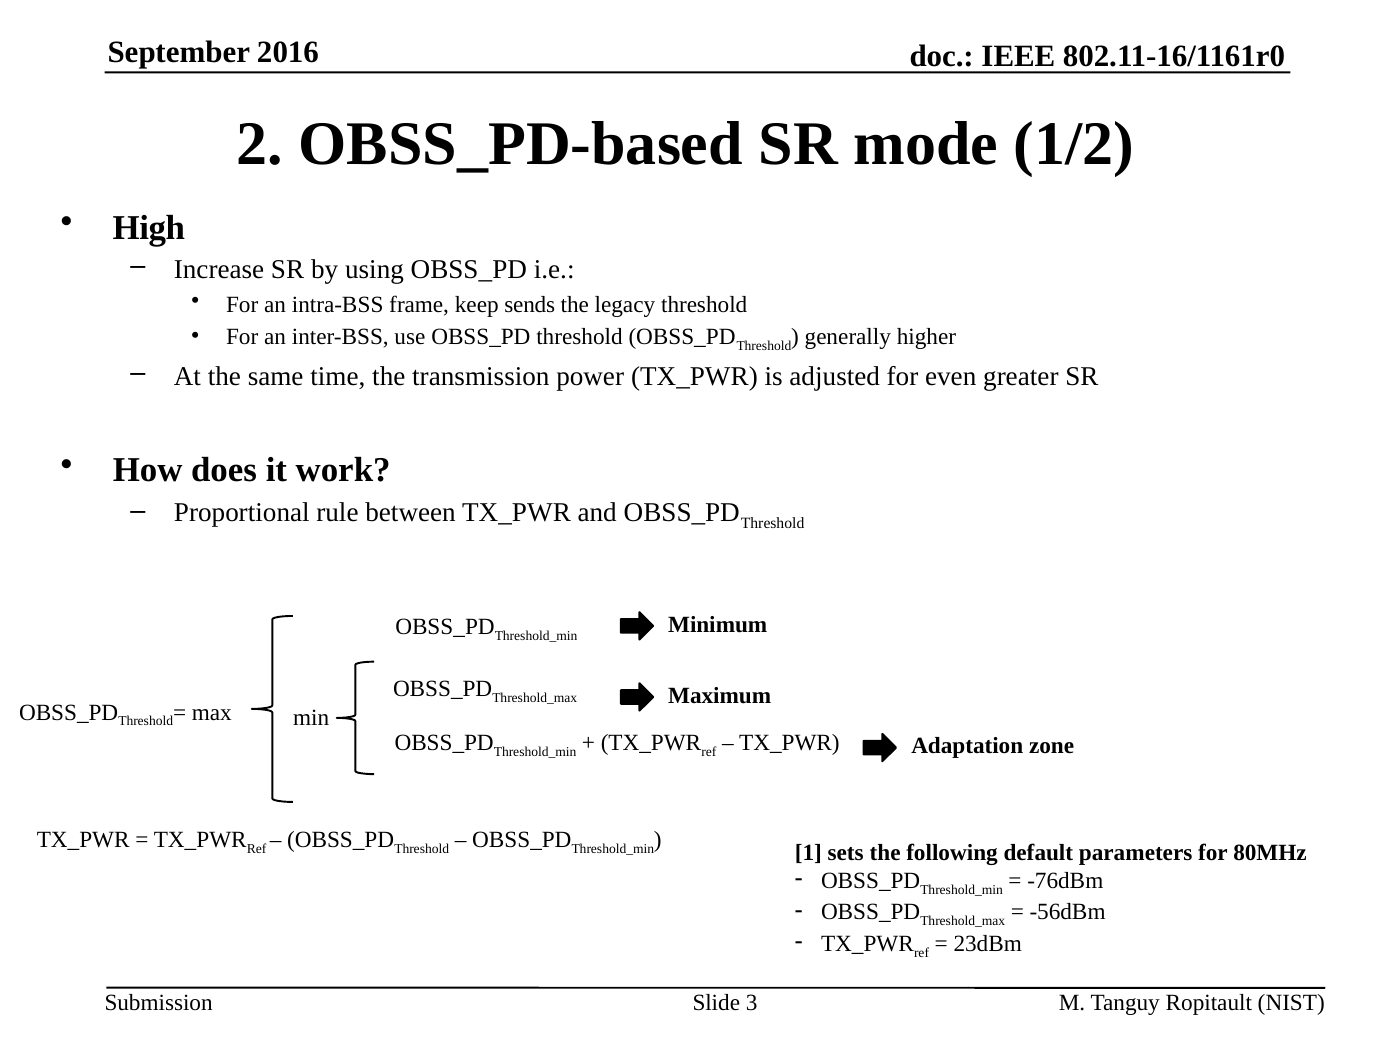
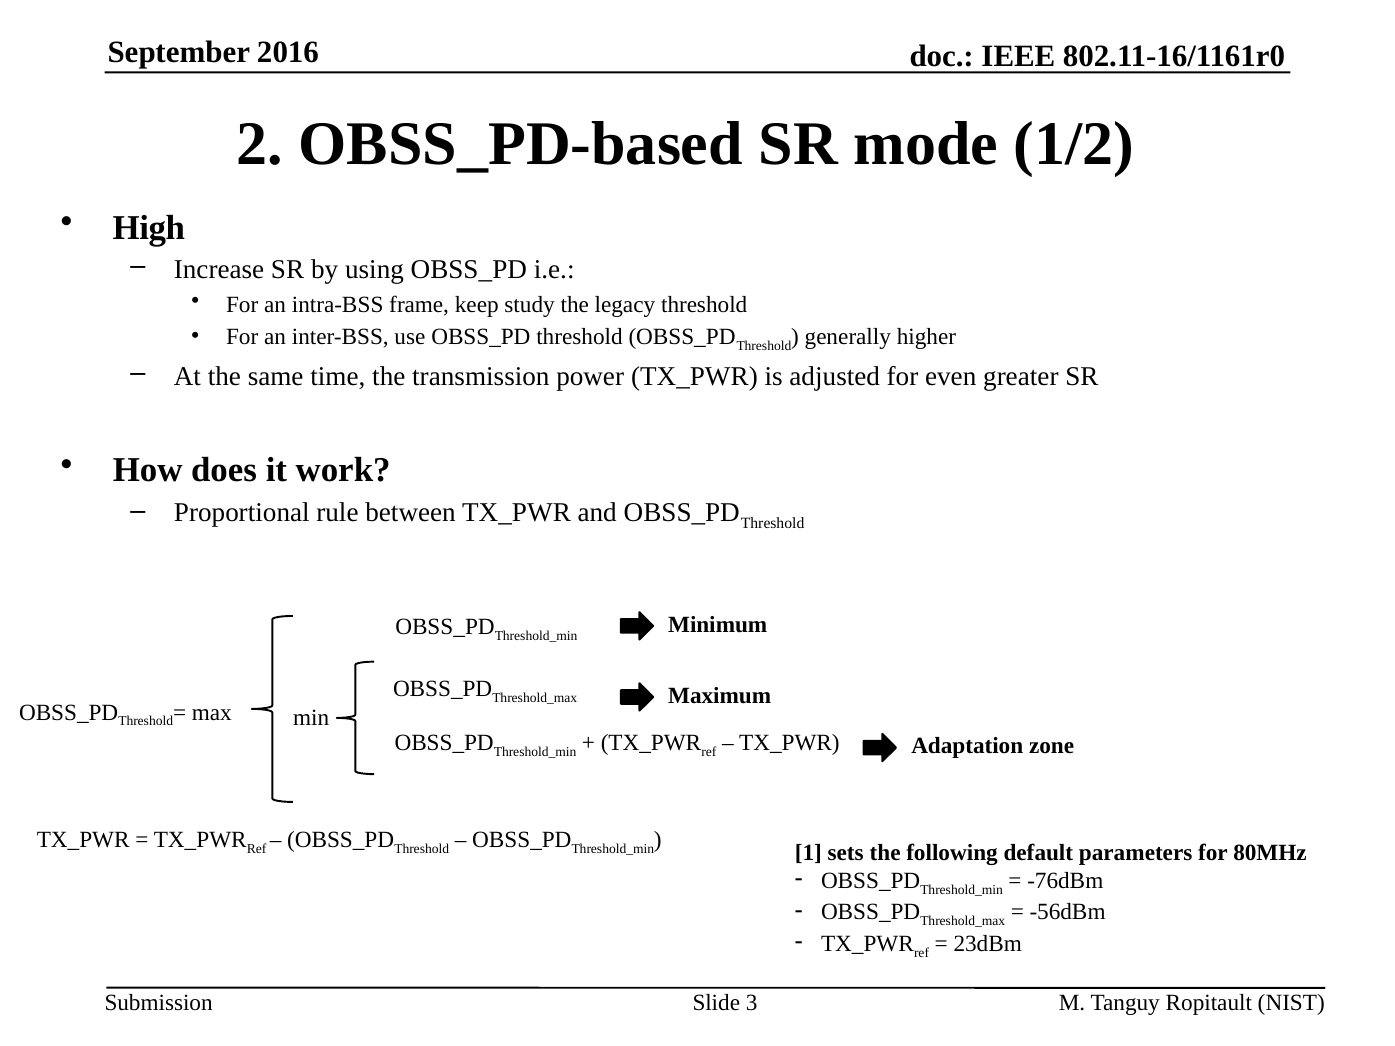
sends: sends -> study (530, 305)
